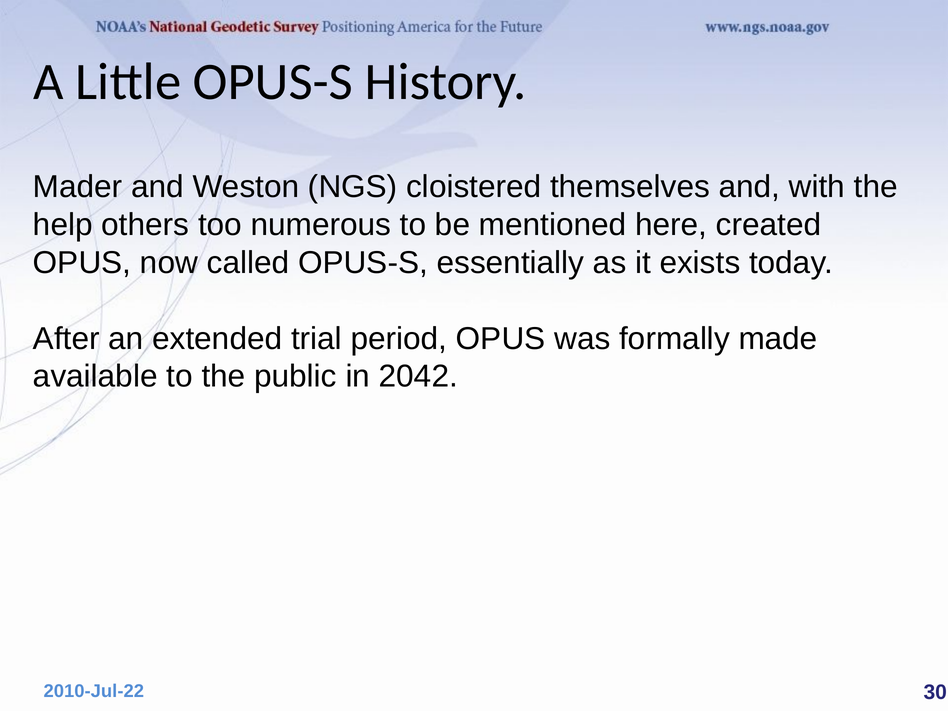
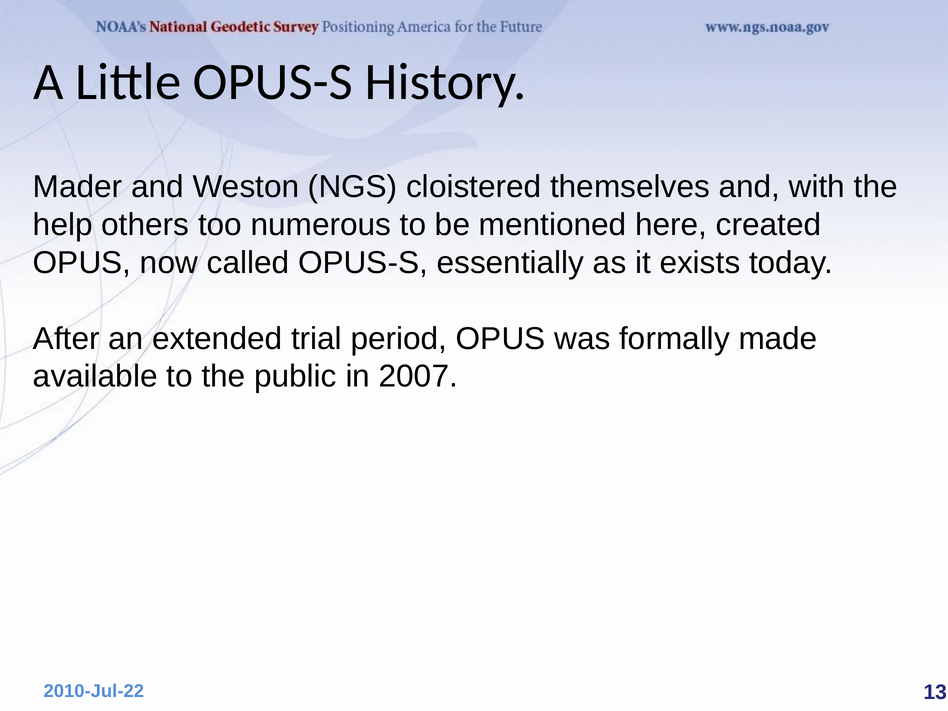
2042: 2042 -> 2007 (418, 377)
30: 30 -> 13 (935, 693)
